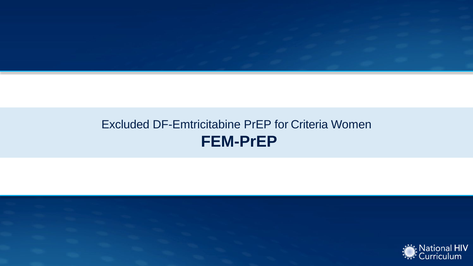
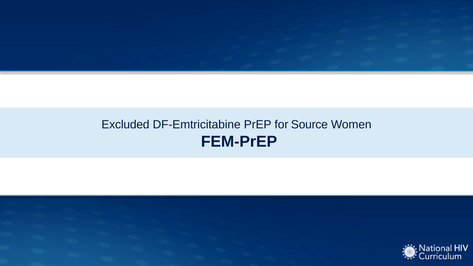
Criteria: Criteria -> Source (309, 125)
